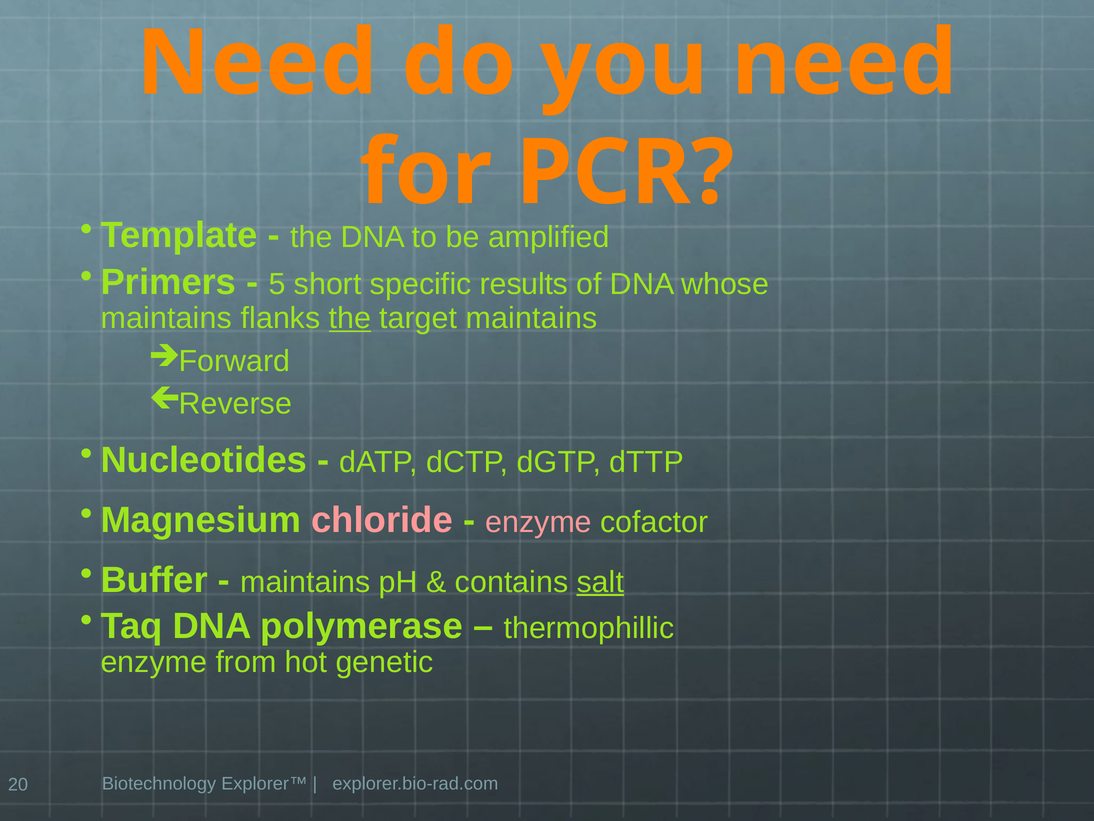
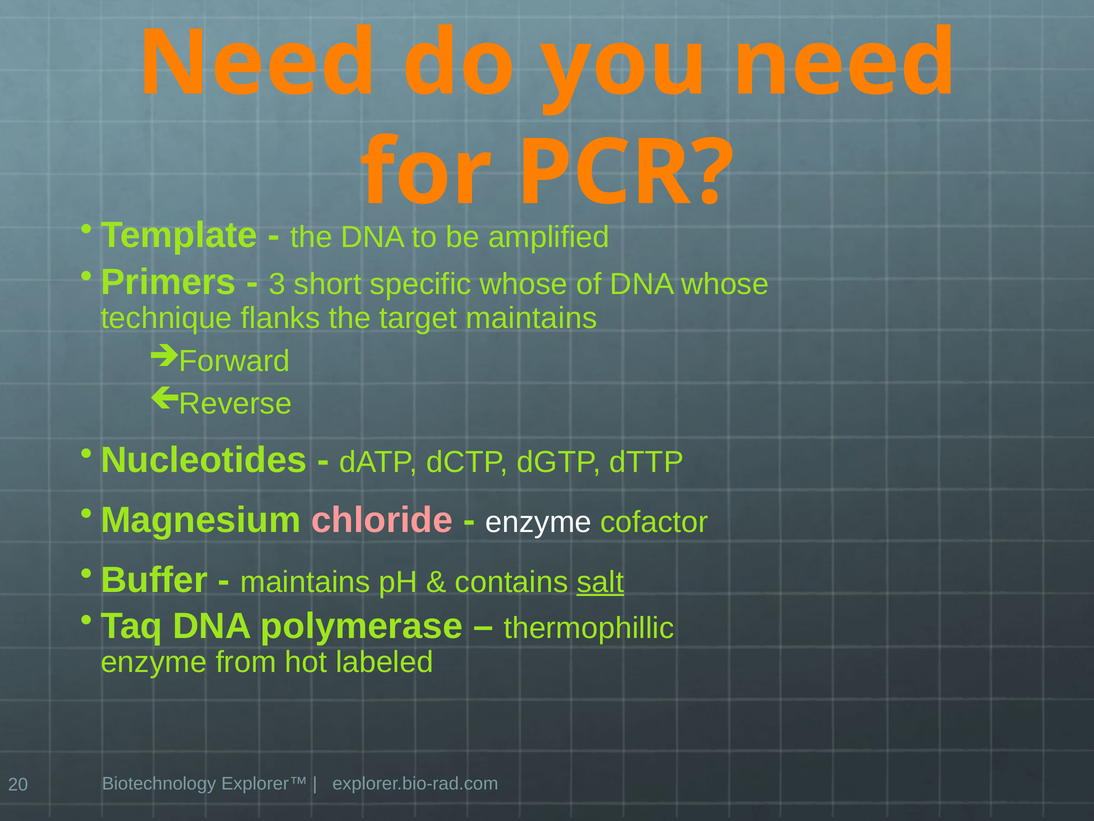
5: 5 -> 3 (277, 284)
specific results: results -> whose (524, 284)
maintains: maintains -> technique (166, 318)
the underline: present -> none (350, 318)
enzyme colour: pink -> white (539, 522)
genetic: genetic -> labeled (385, 662)
